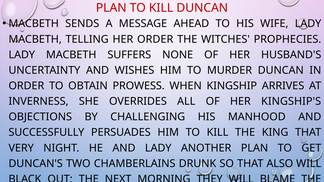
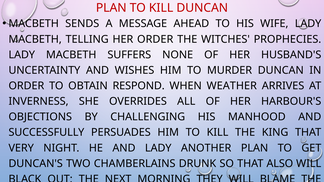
PROWESS: PROWESS -> RESPOND (139, 86)
KINGSHIP: KINGSHIP -> WEATHER (232, 86)
KINGSHIP'S: KINGSHIP'S -> HARBOUR'S (291, 101)
